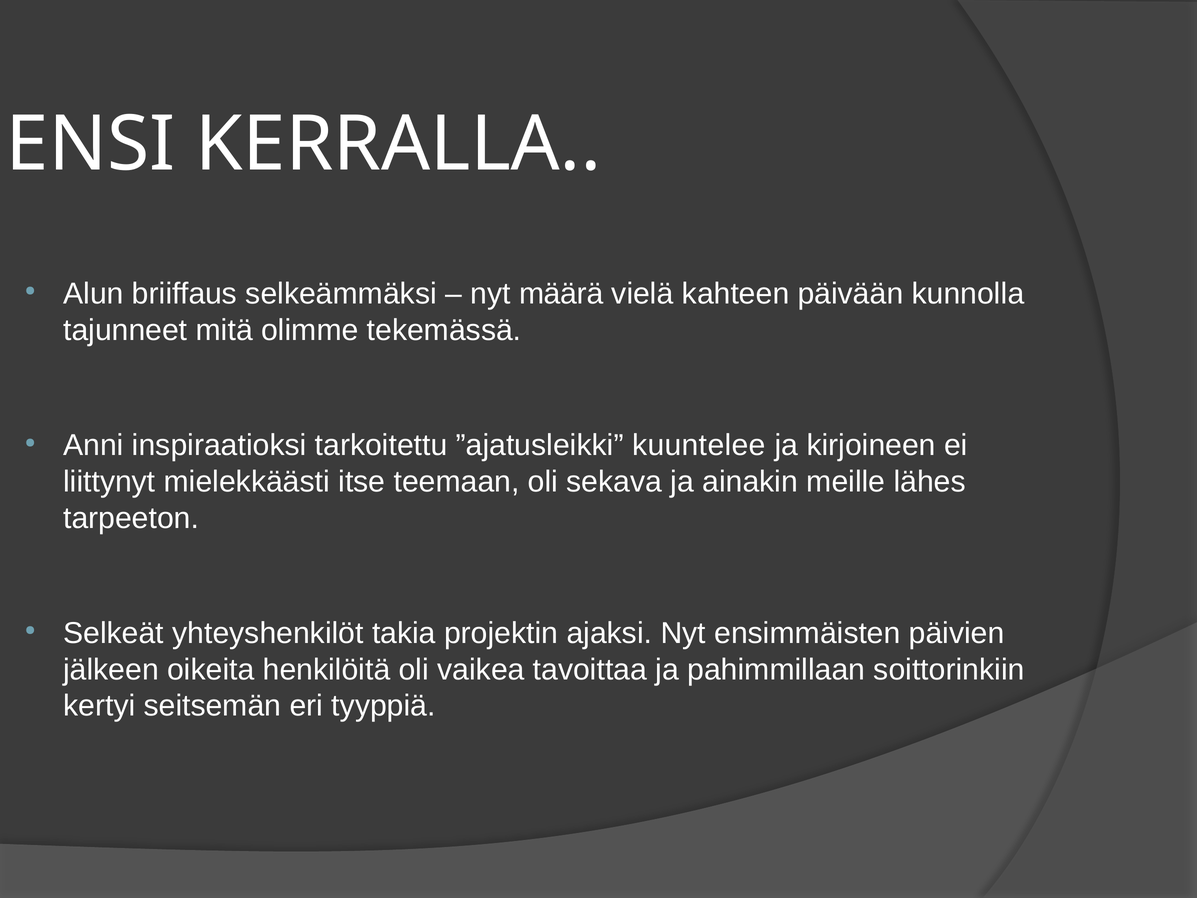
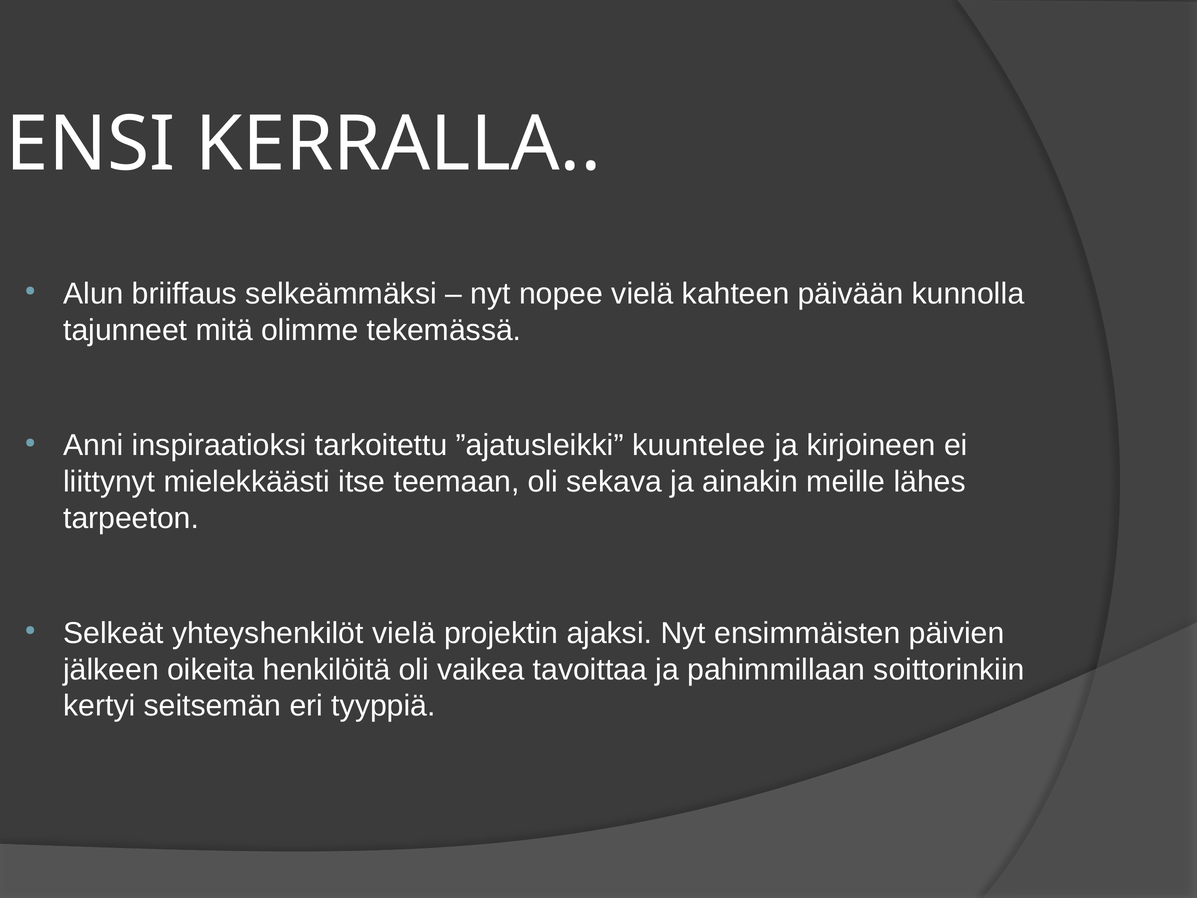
määrä: määrä -> nopee (561, 294)
yhteyshenkilöt takia: takia -> vielä (404, 633)
